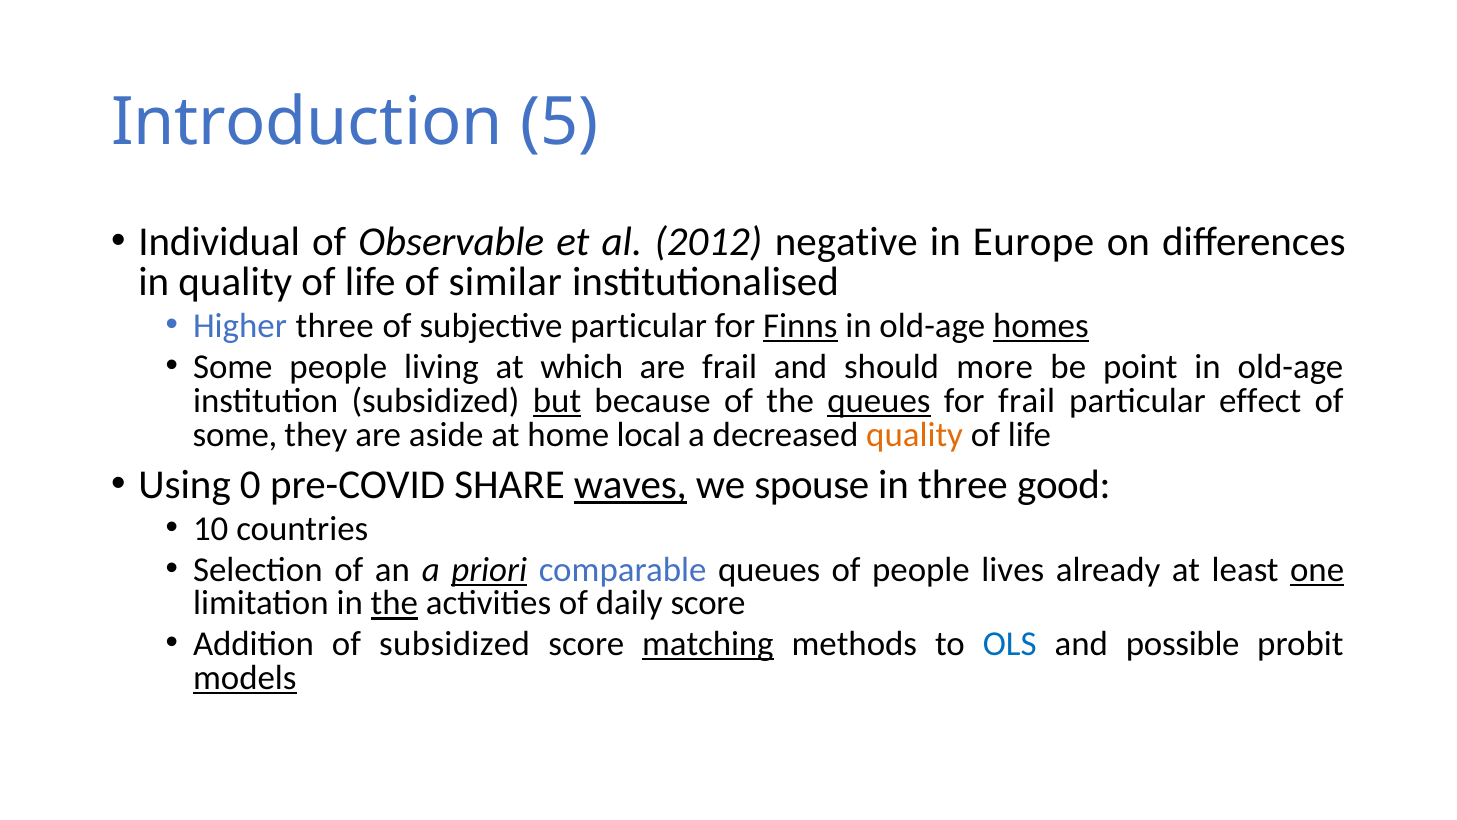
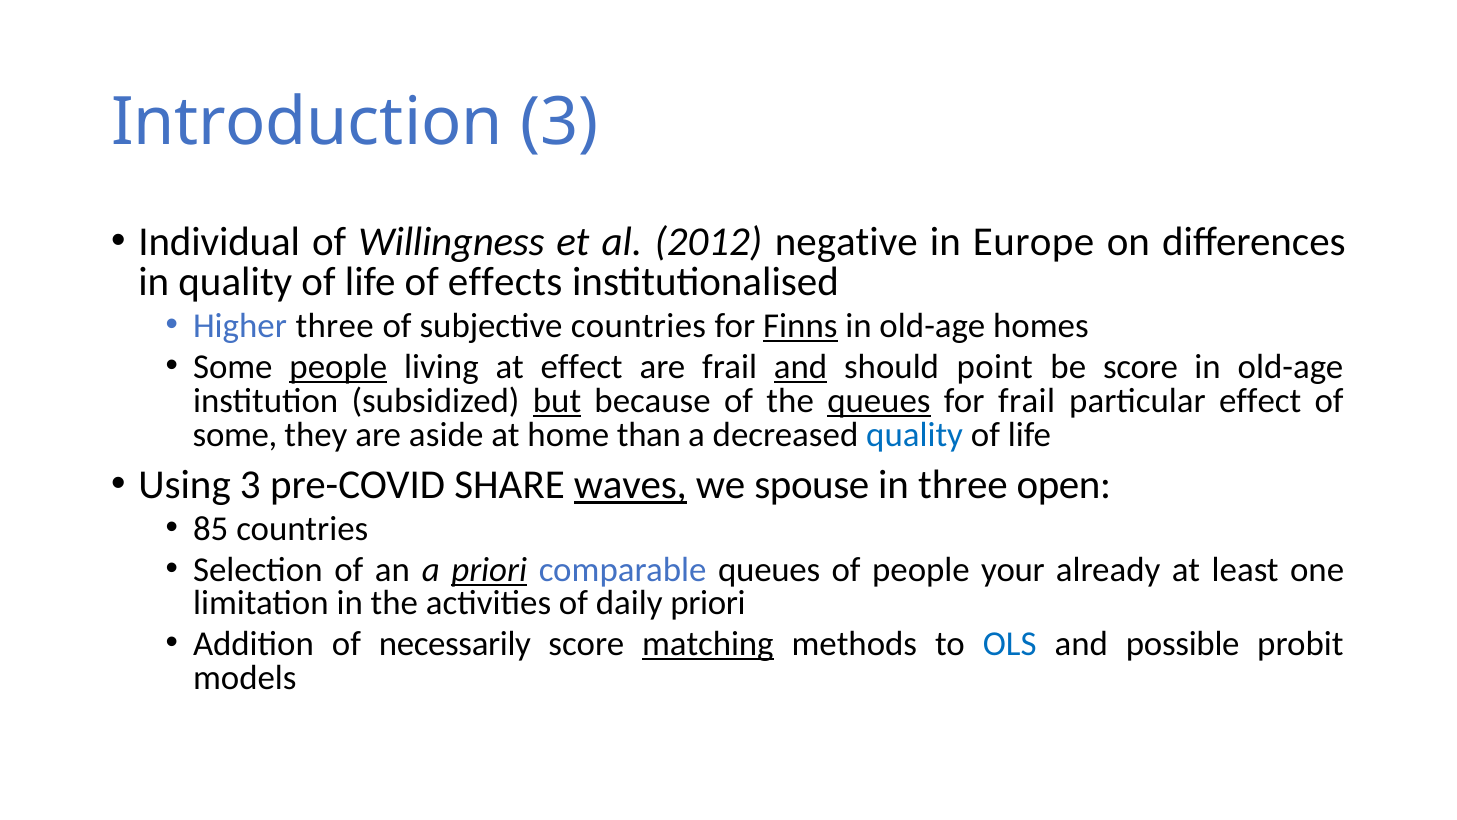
Introduction 5: 5 -> 3 (559, 122)
Observable: Observable -> Willingness (451, 242)
similar: similar -> effects (505, 282)
subjective particular: particular -> countries (638, 326)
homes underline: present -> none (1041, 326)
people underline: none -> present (338, 367)
at which: which -> effect (582, 367)
and underline: none -> present (801, 367)
more: more -> point (995, 367)
be point: point -> score (1140, 367)
local: local -> than (649, 434)
quality colour: orange -> blue (915, 434)
Using 0: 0 -> 3 (250, 485)
good: good -> open (1064, 485)
10: 10 -> 85 (211, 529)
lives: lives -> your (1013, 569)
one underline: present -> none (1317, 569)
the underline: present -> none (394, 603)
daily score: score -> priori (708, 603)
of subsidized: subsidized -> necessarily (455, 644)
models underline: present -> none (245, 678)
